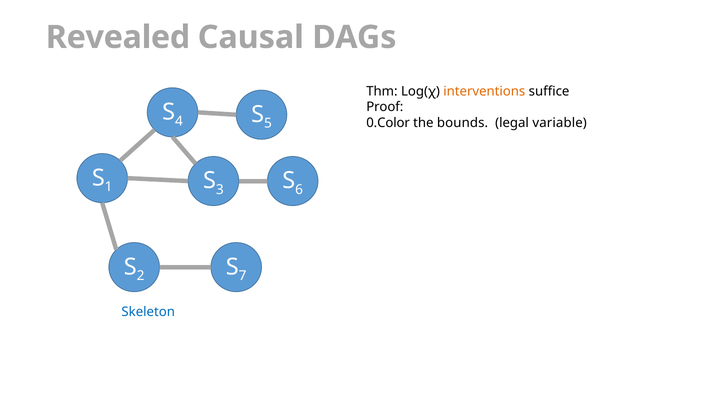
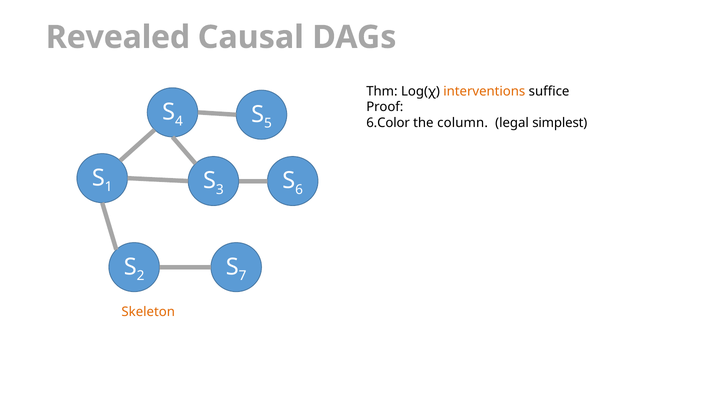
0.Color: 0.Color -> 6.Color (388, 123)
bounds: bounds -> column (463, 123)
variable: variable -> simplest (560, 123)
Skeleton colour: blue -> orange (148, 312)
